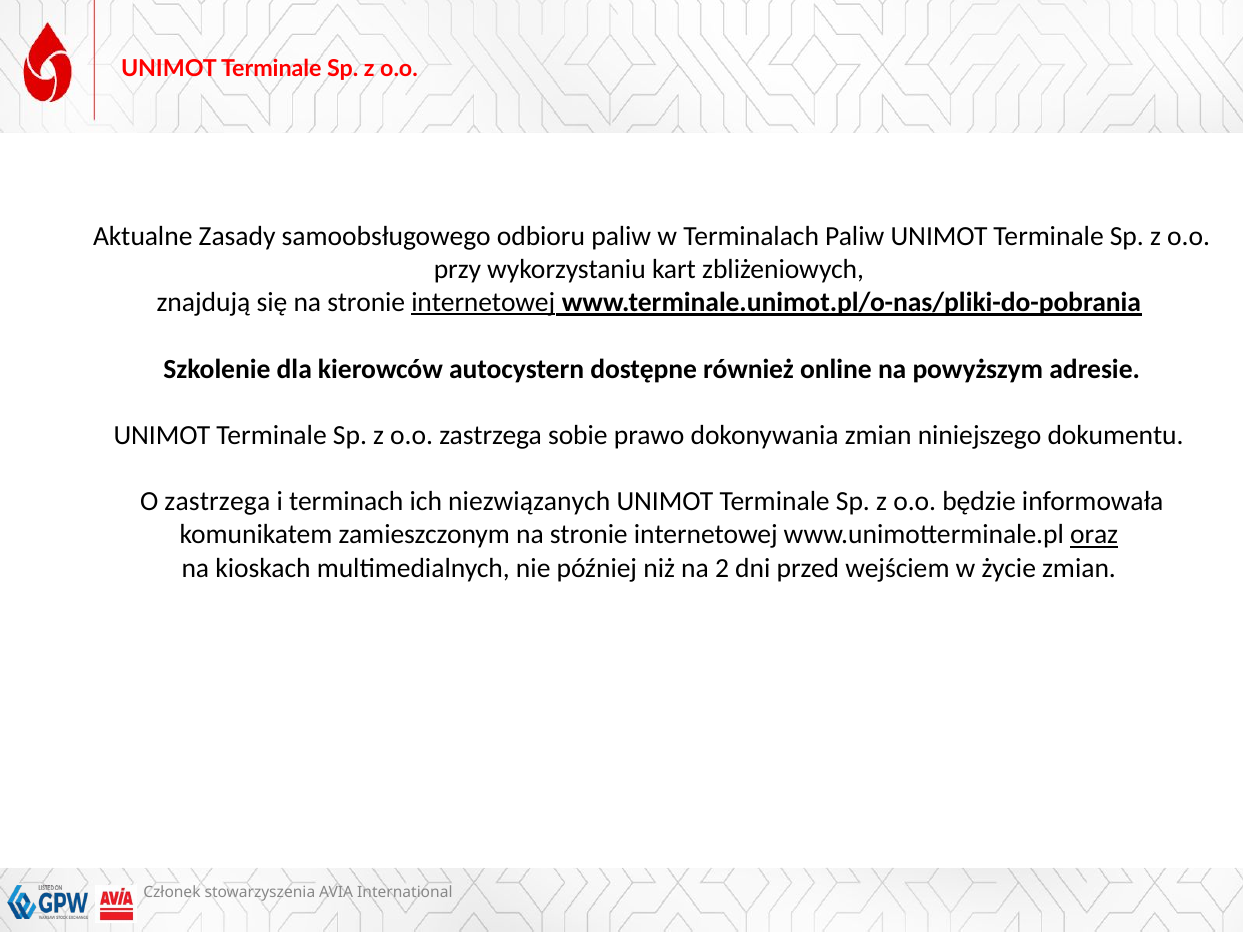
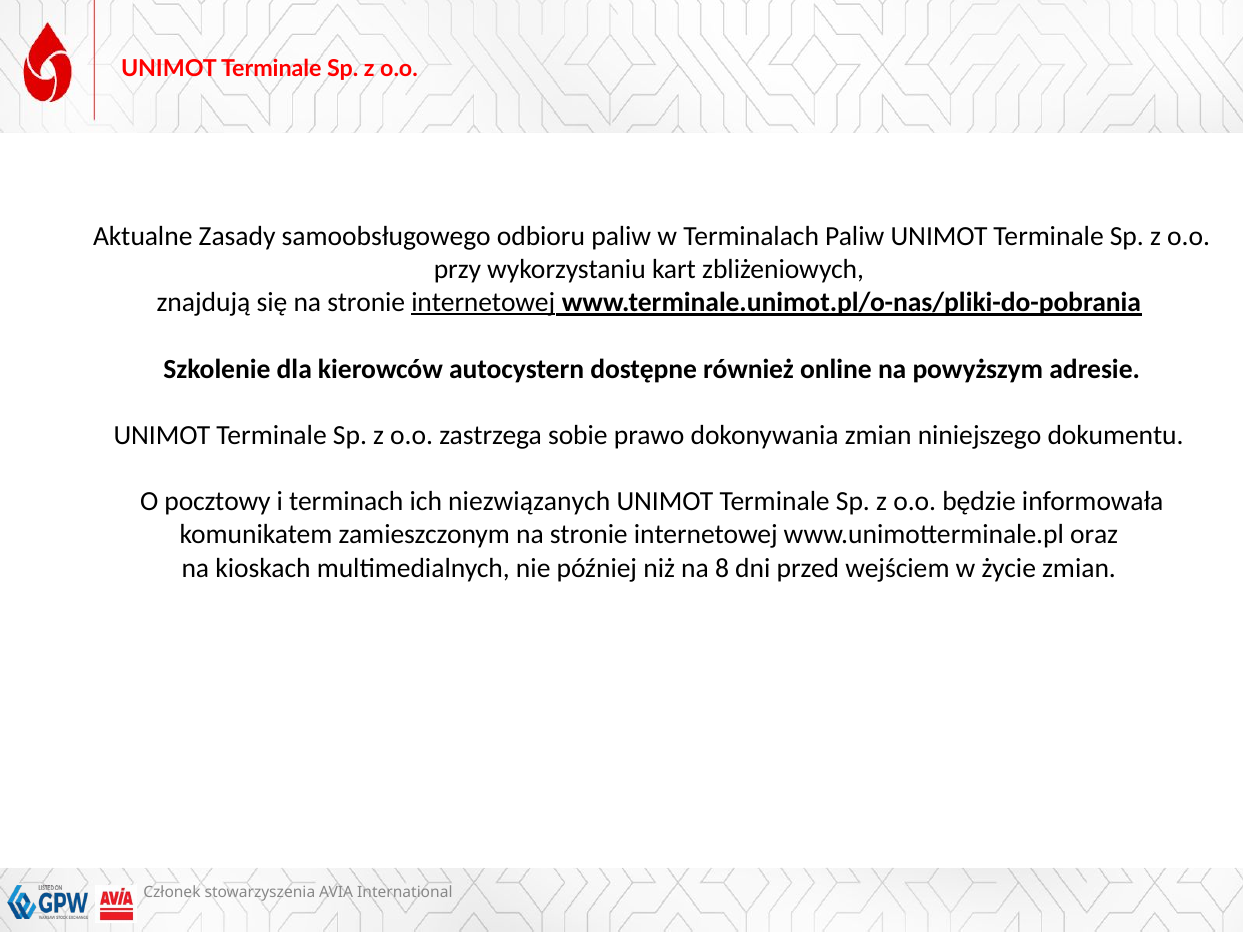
O zastrzega: zastrzega -> pocztowy (218, 502)
oraz underline: present -> none (1094, 535)
2: 2 -> 8 (722, 568)
